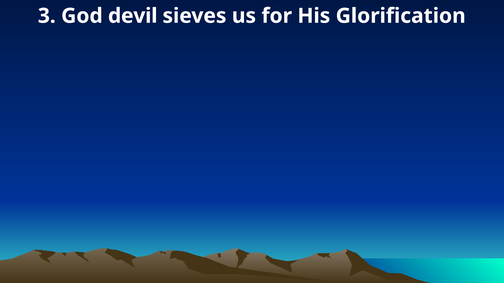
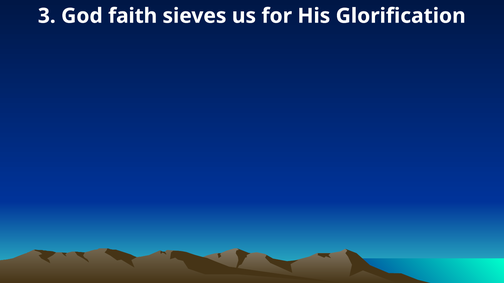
devil: devil -> faith (133, 16)
